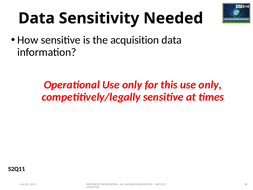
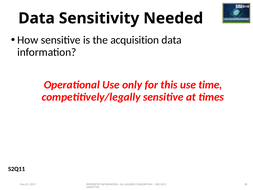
this use only: only -> time (210, 85)
